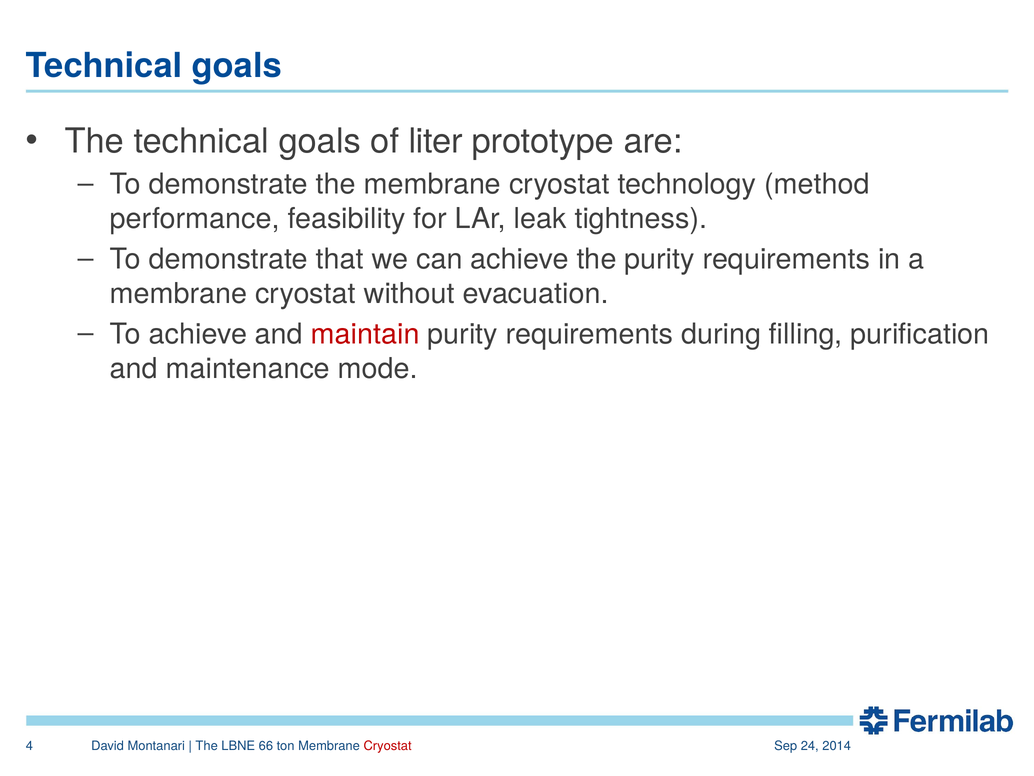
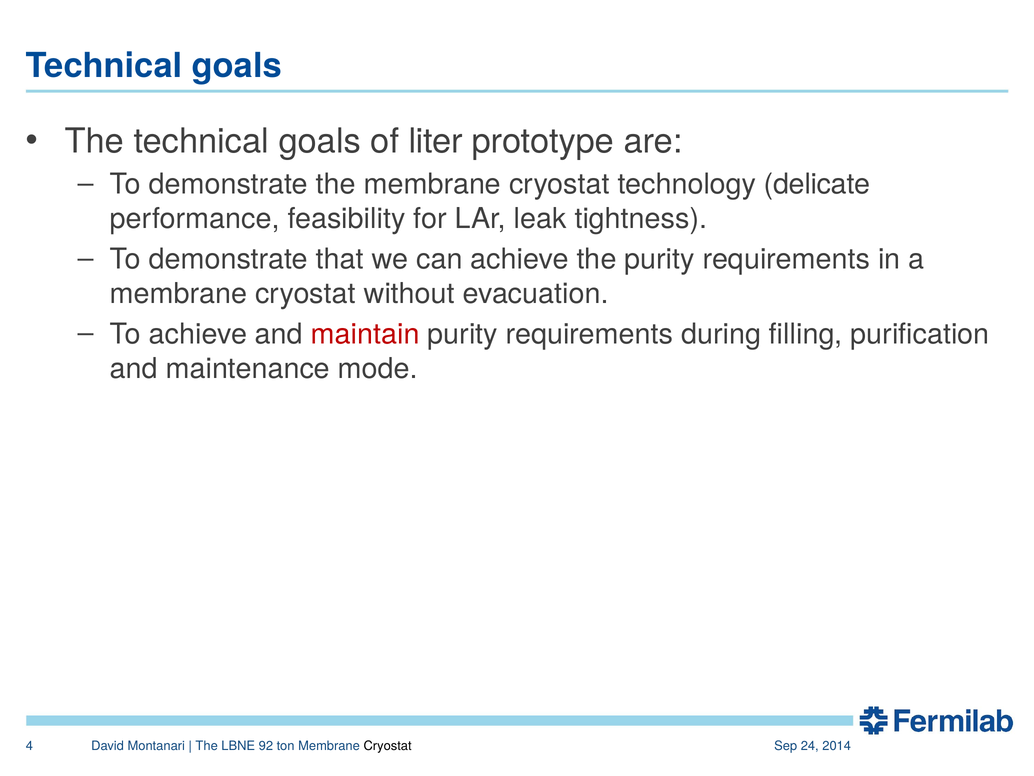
method: method -> delicate (817, 184)
66: 66 -> 92 (266, 745)
Cryostat colour: red -> black (388, 745)
